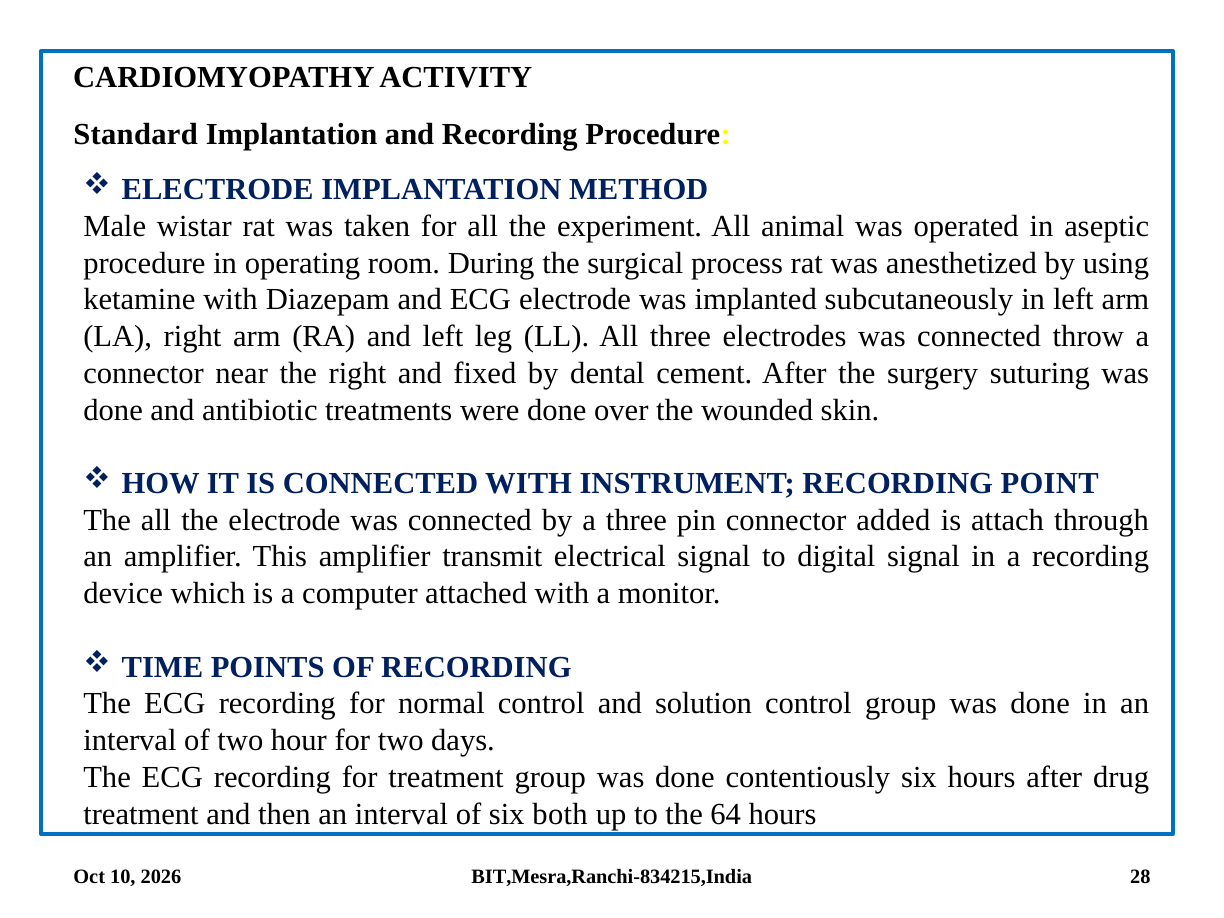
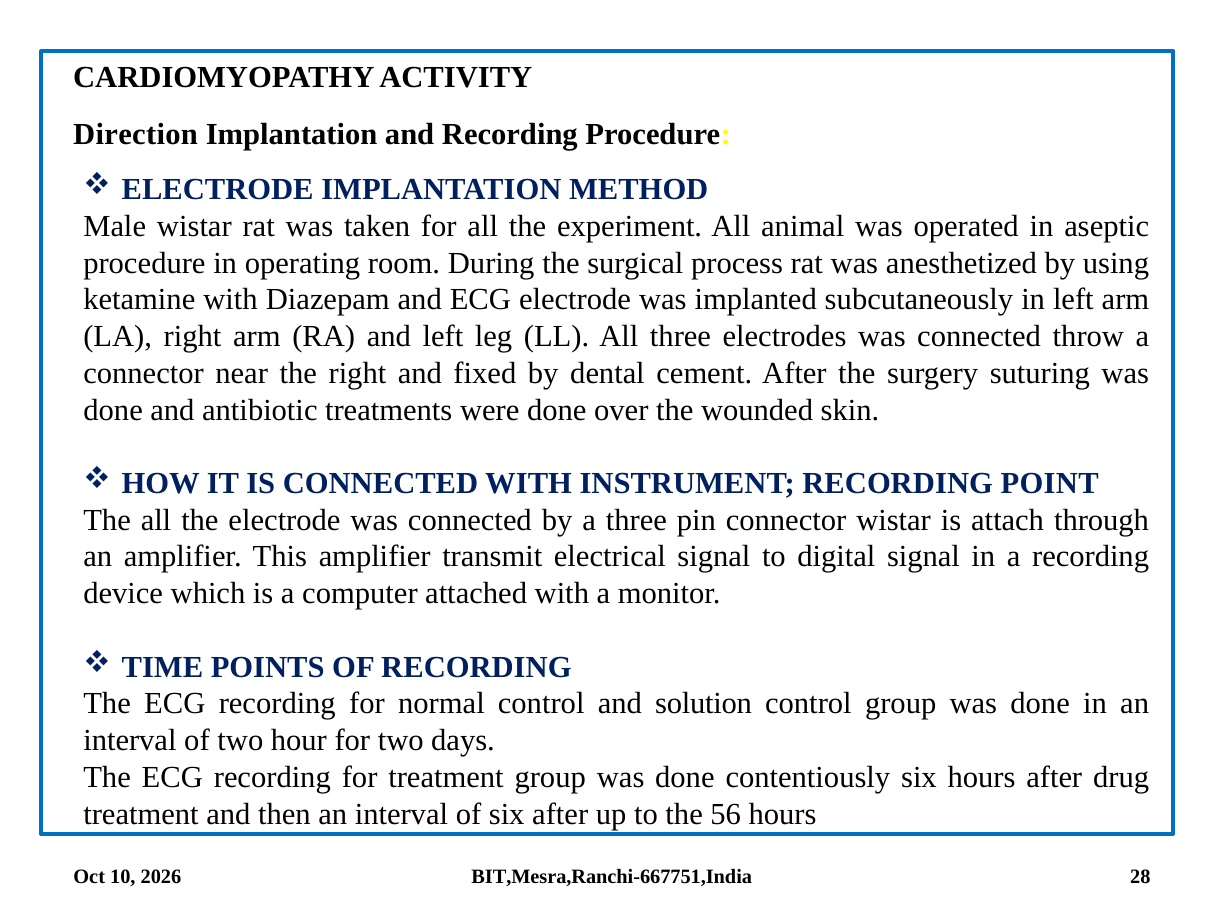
Standard: Standard -> Direction (136, 135)
connector added: added -> wistar (894, 520)
six both: both -> after (560, 814)
64: 64 -> 56 (726, 814)
BIT,Mesra,Ranchi-834215,India: BIT,Mesra,Ranchi-834215,India -> BIT,Mesra,Ranchi-667751,India (612, 877)
